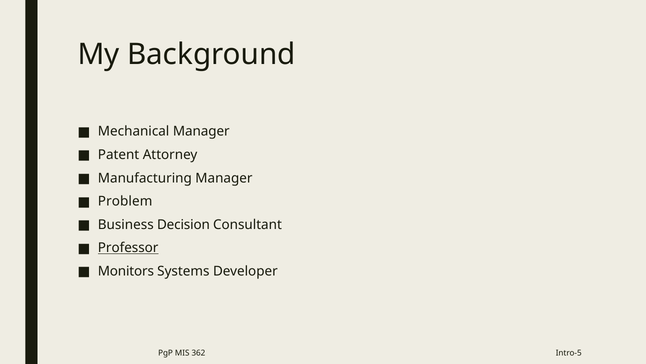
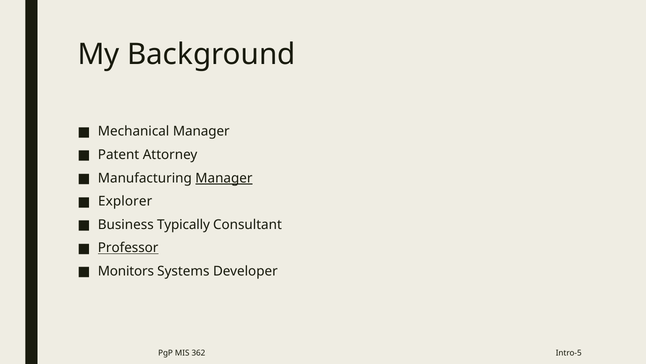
Manager underline: none -> present (224, 178)
Problem: Problem -> Explorer (125, 201)
Decision: Decision -> Typically (183, 224)
